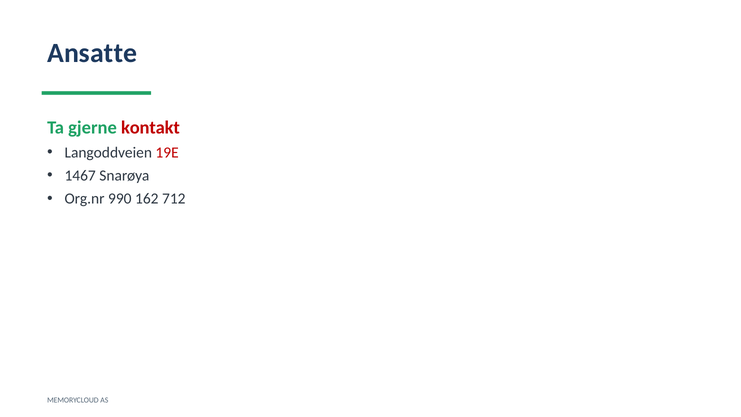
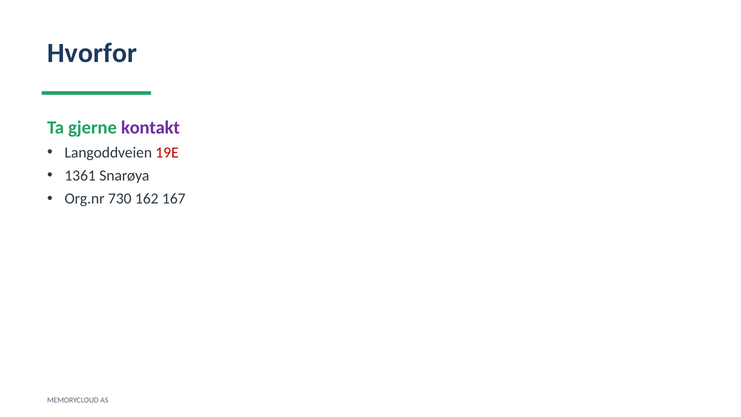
Ansatte: Ansatte -> Hvorfor (92, 53)
kontakt colour: red -> purple (150, 128)
1467: 1467 -> 1361 (80, 176)
990: 990 -> 730 (120, 199)
712: 712 -> 167 (174, 199)
